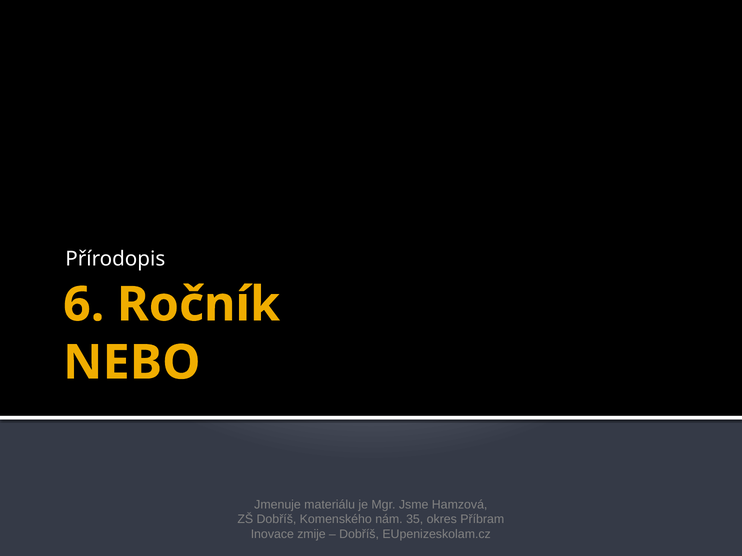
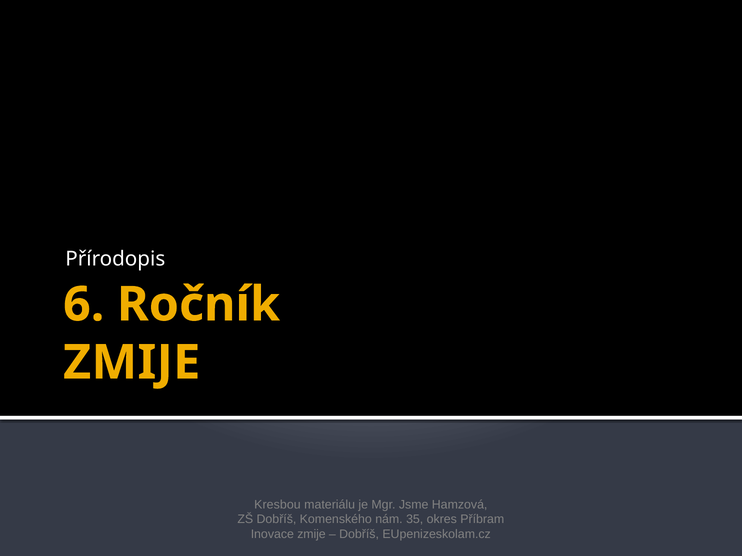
NEBO: NEBO -> ZMIJE (132, 363)
Jmenuje: Jmenuje -> Kresbou (277, 505)
